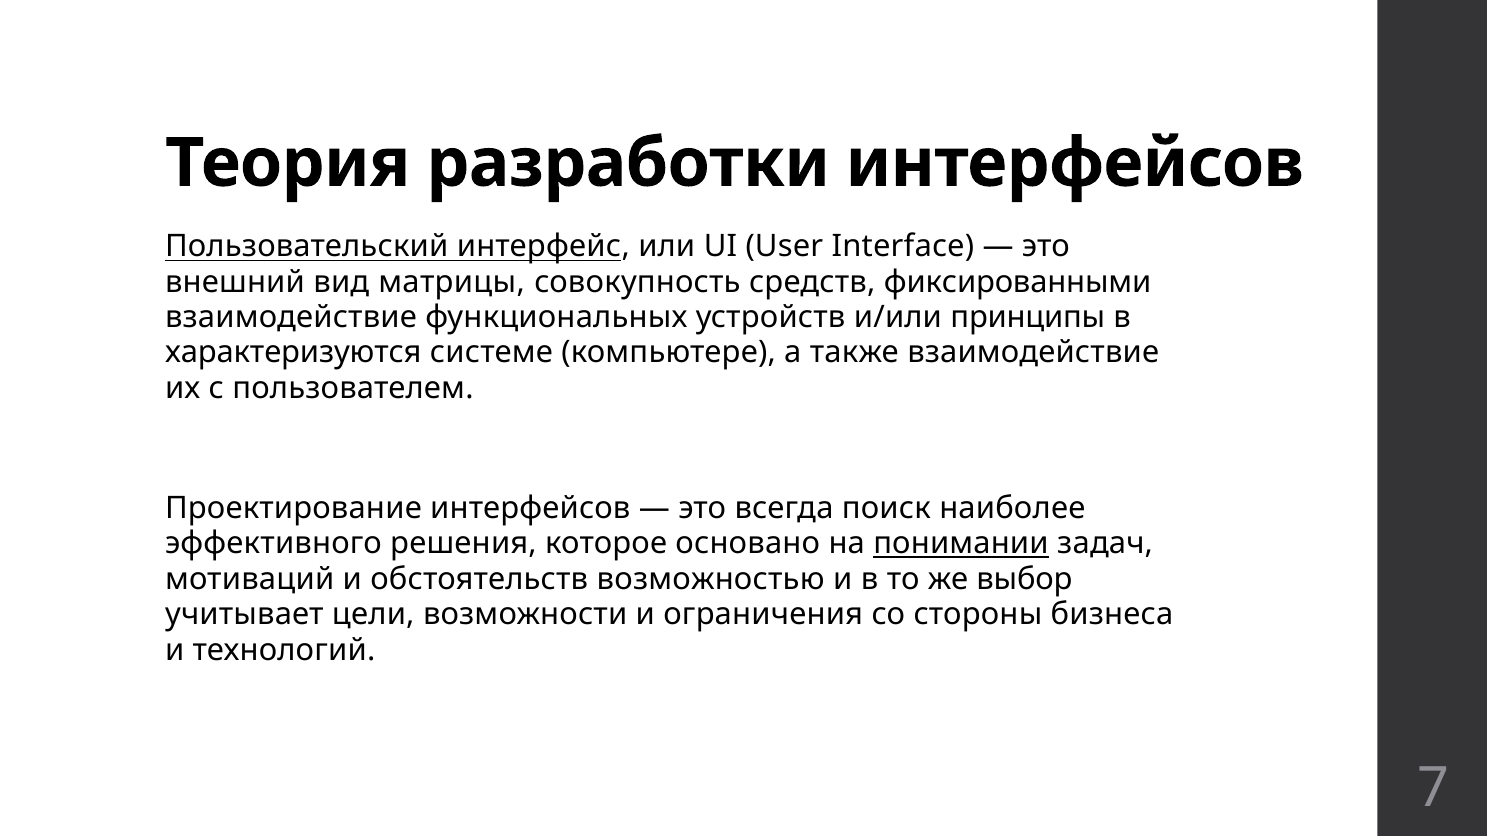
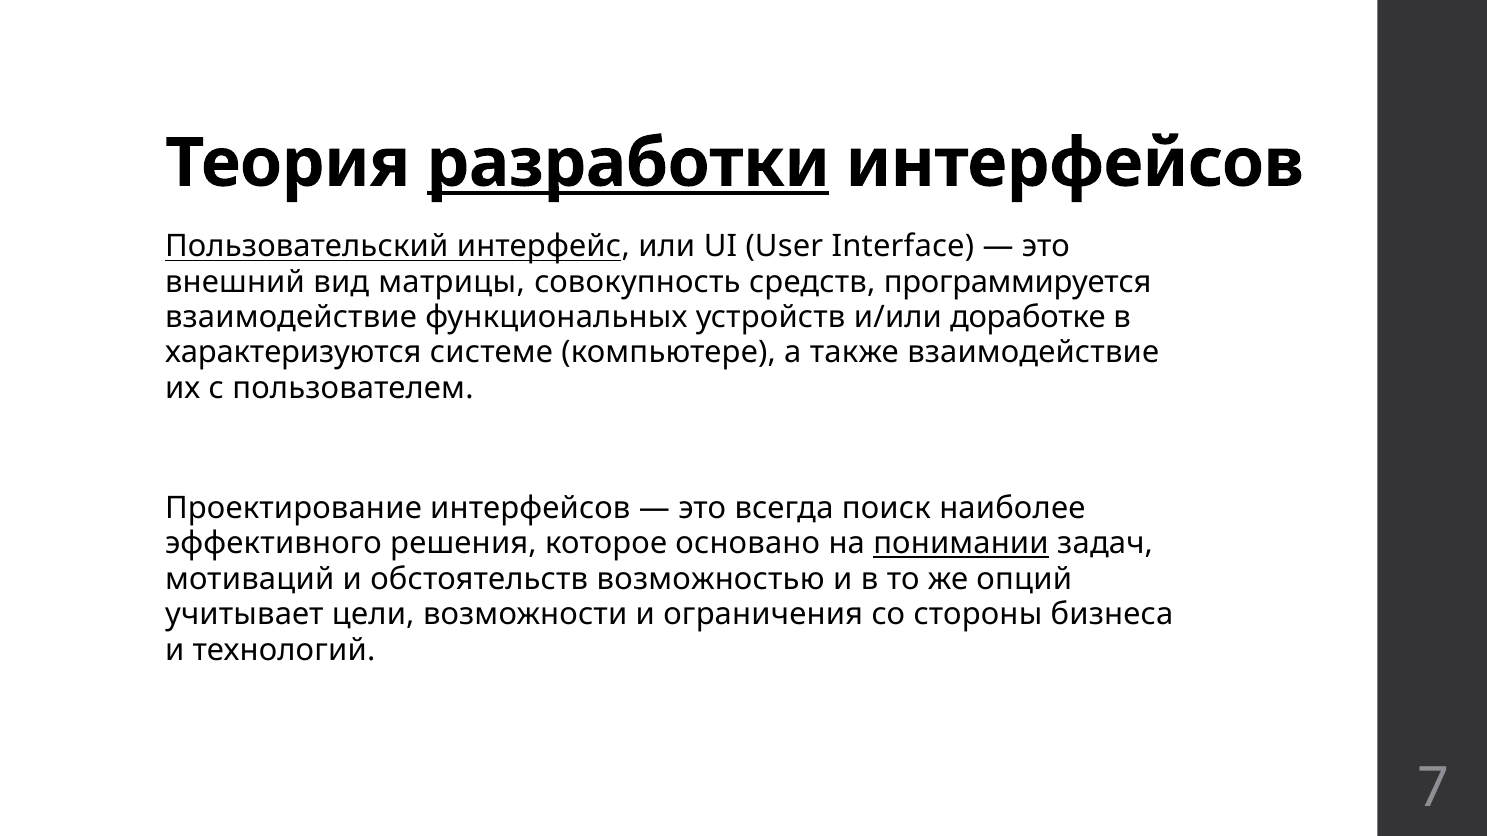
разработки underline: none -> present (628, 163)
фиксированными: фиксированными -> программируется (1018, 282)
принципы: принципы -> доработке (1028, 317)
выбор: выбор -> опций (1024, 579)
